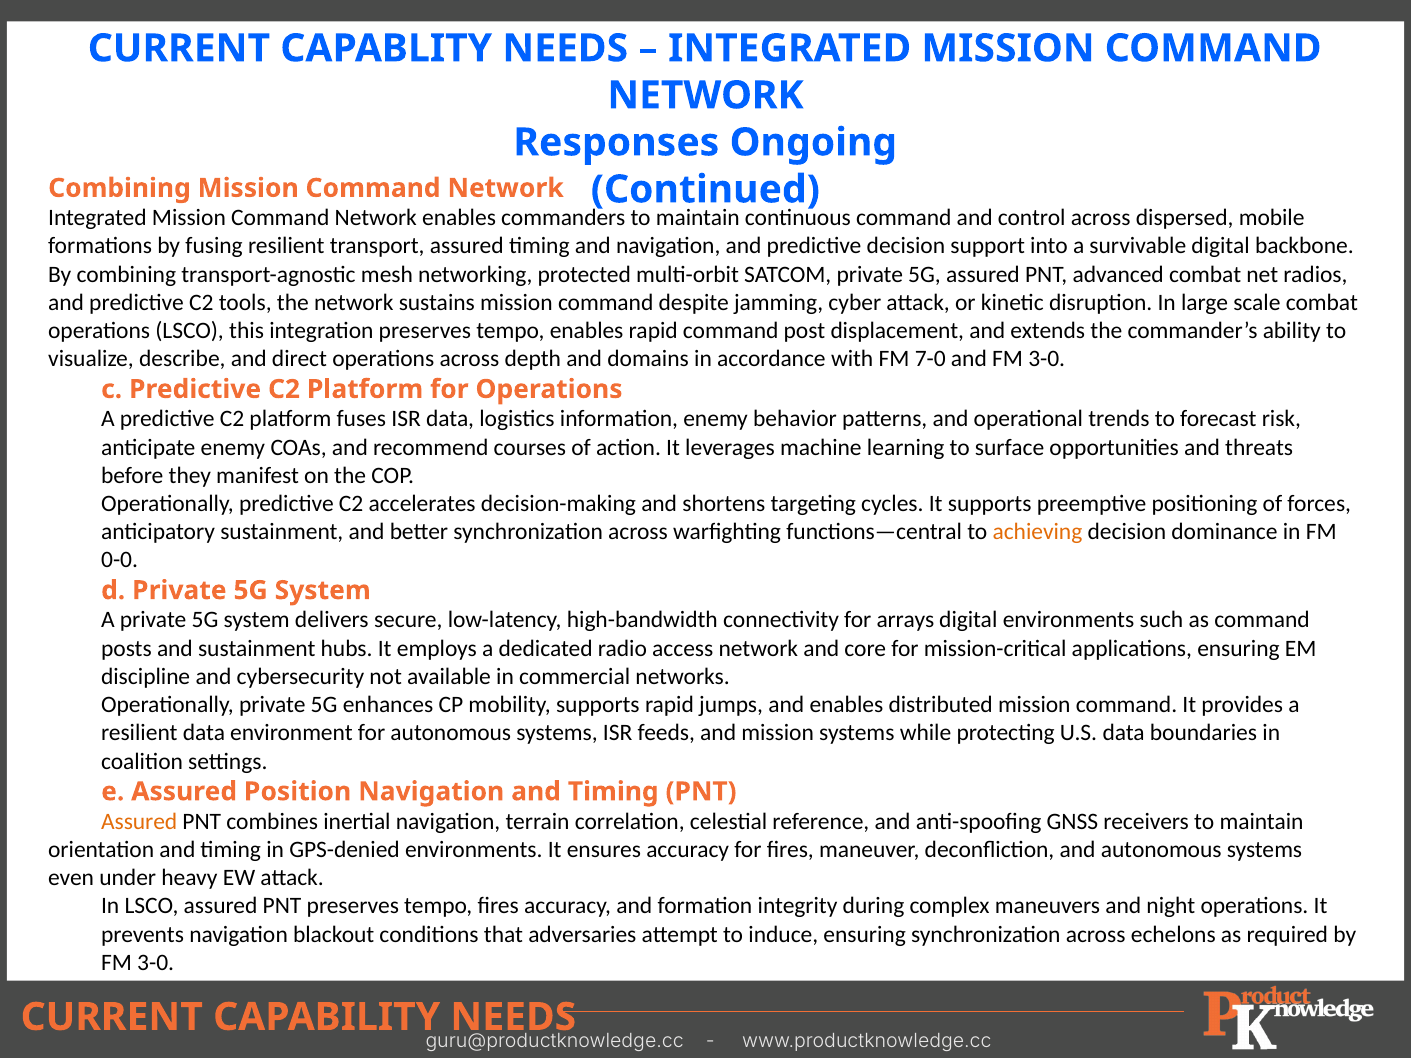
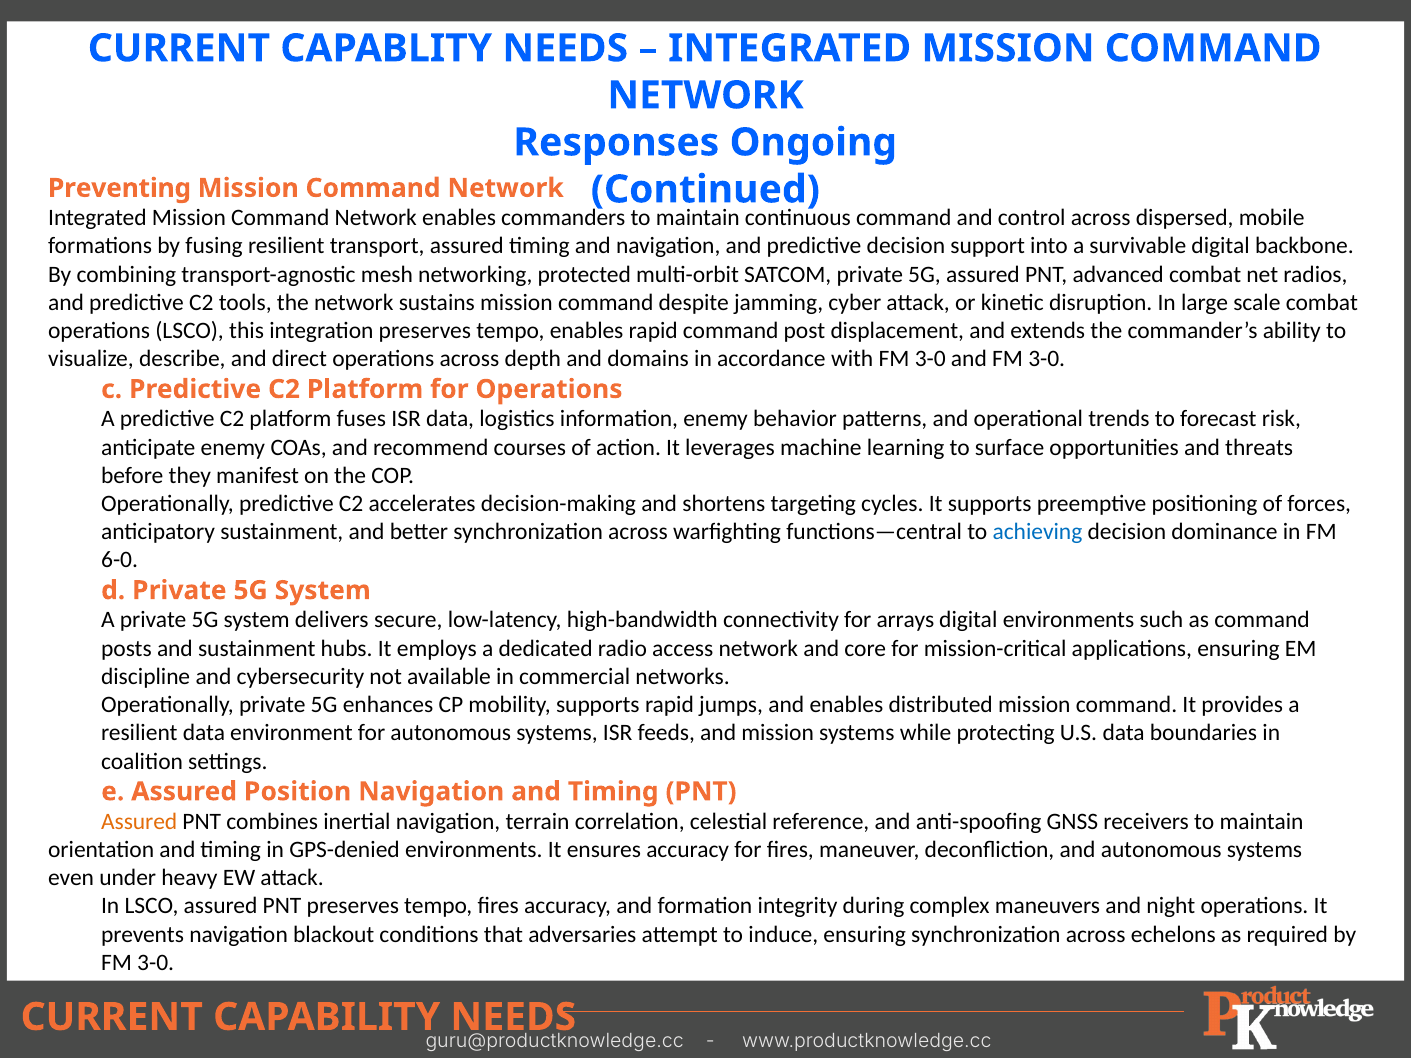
Combining: Combining -> Preventing (120, 188)
with FM 7-0: 7-0 -> 3-0 (930, 359)
achieving colour: orange -> blue (1037, 532)
0-0: 0-0 -> 6-0 (120, 560)
